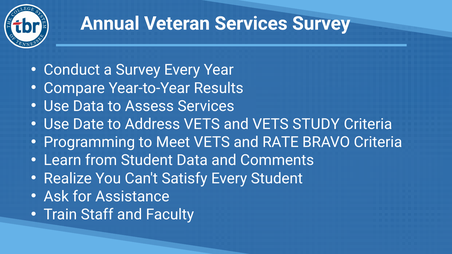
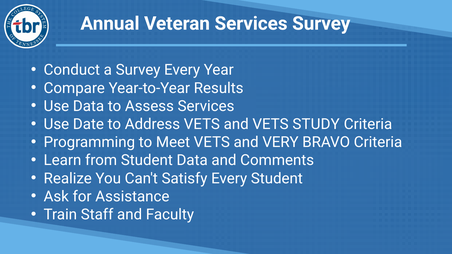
RATE: RATE -> VERY (280, 142)
